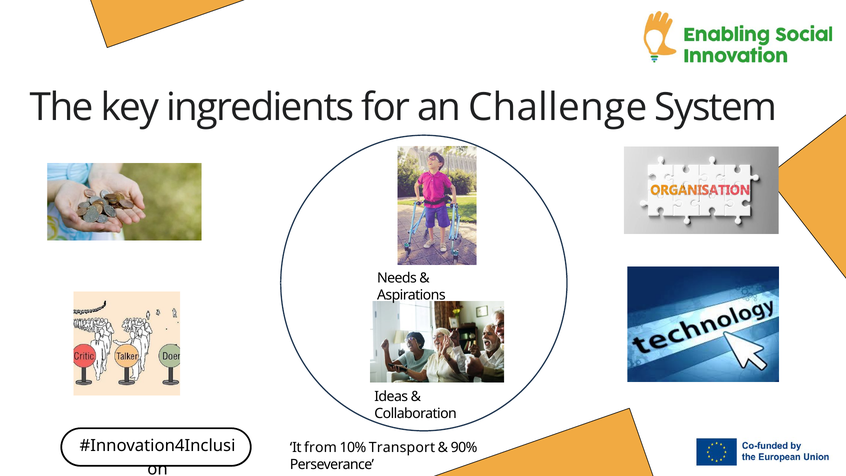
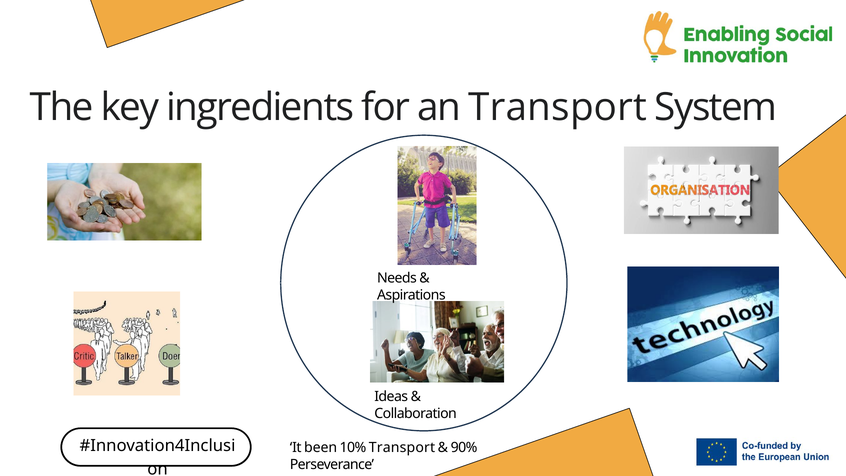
an Challenge: Challenge -> Transport (558, 107)
from: from -> been (321, 447)
